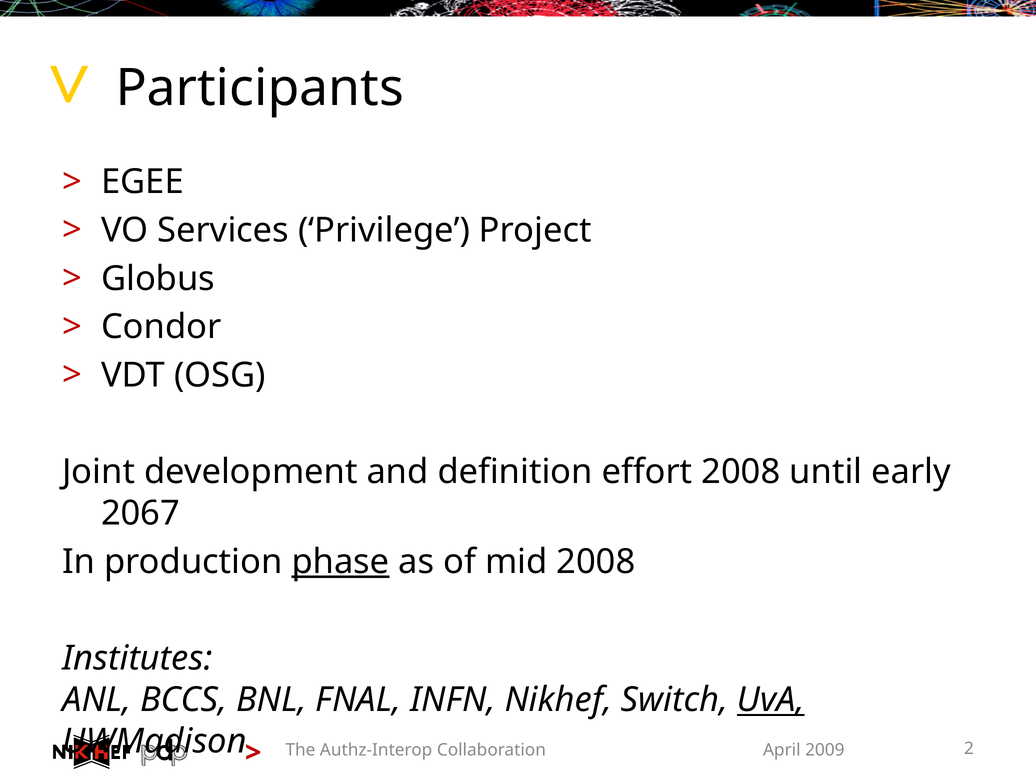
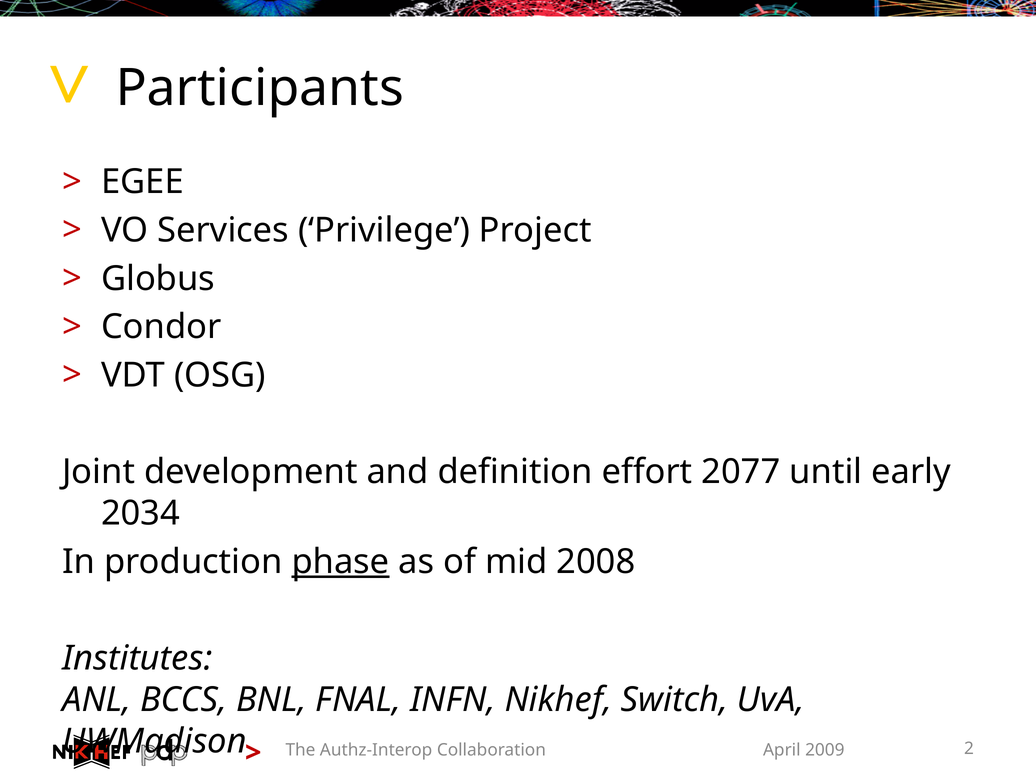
effort 2008: 2008 -> 2077 (741, 472)
2067: 2067 -> 2034 (141, 514)
UvA underline: present -> none (771, 700)
